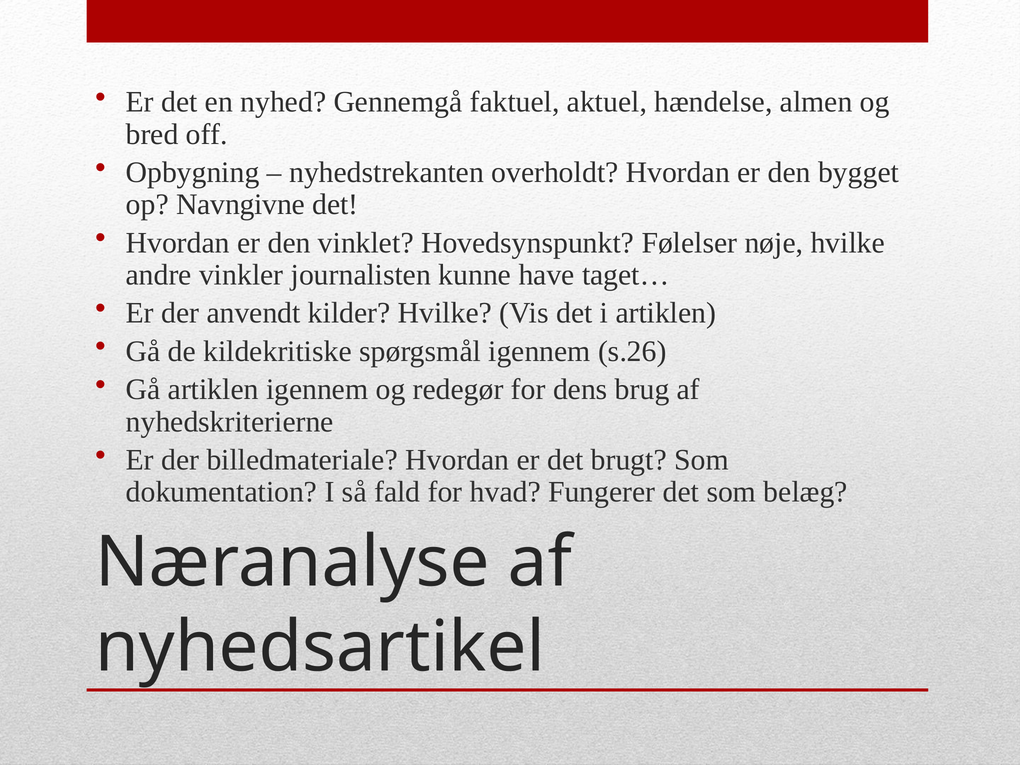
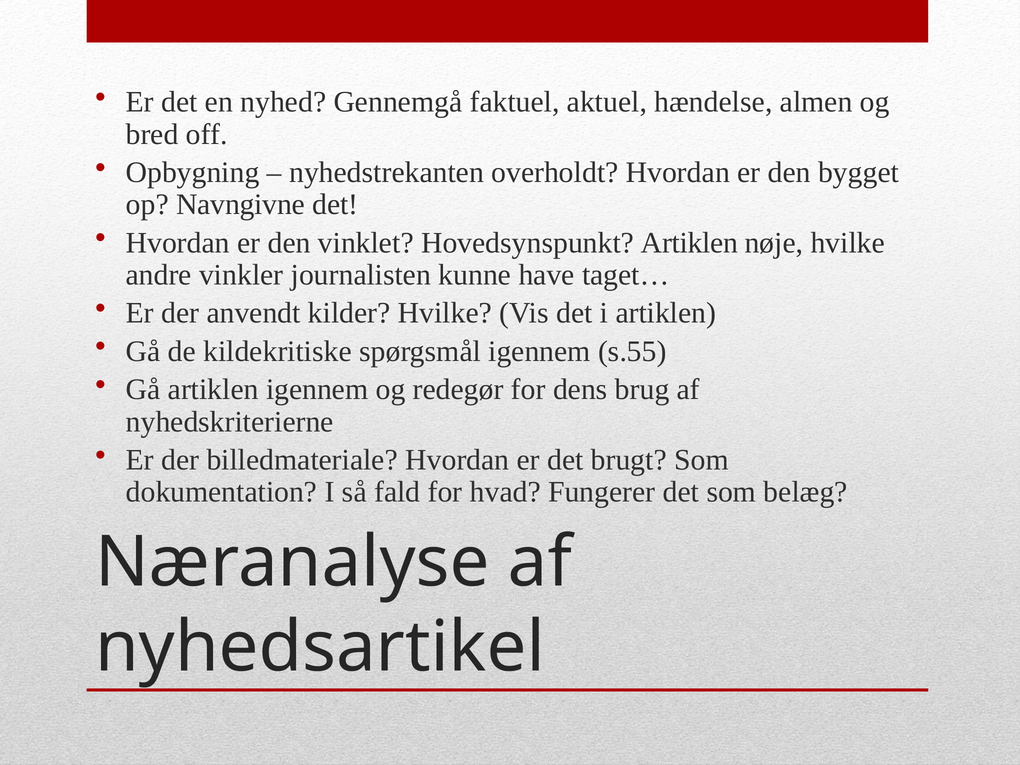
Hovedsynspunkt Følelser: Følelser -> Artiklen (689, 243)
s.26: s.26 -> s.55 (632, 351)
